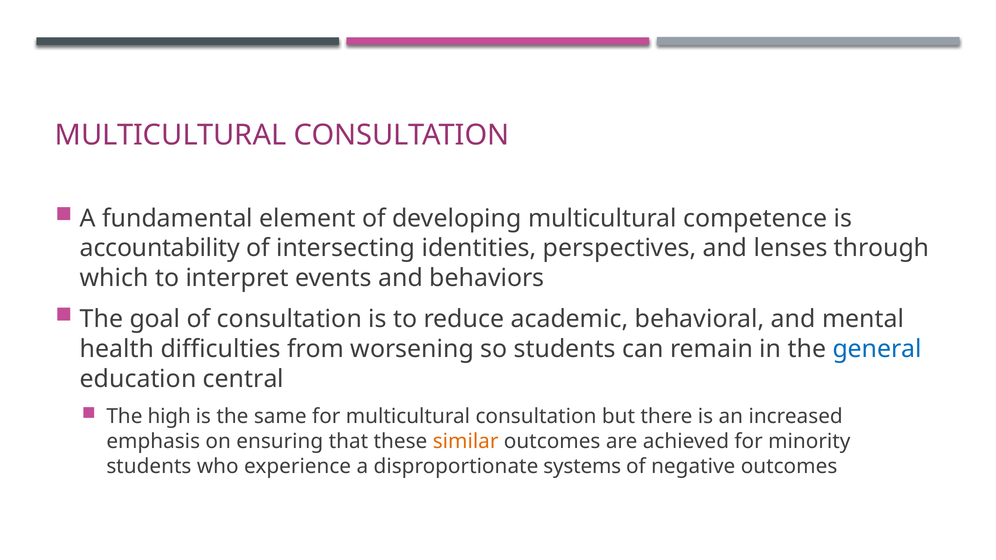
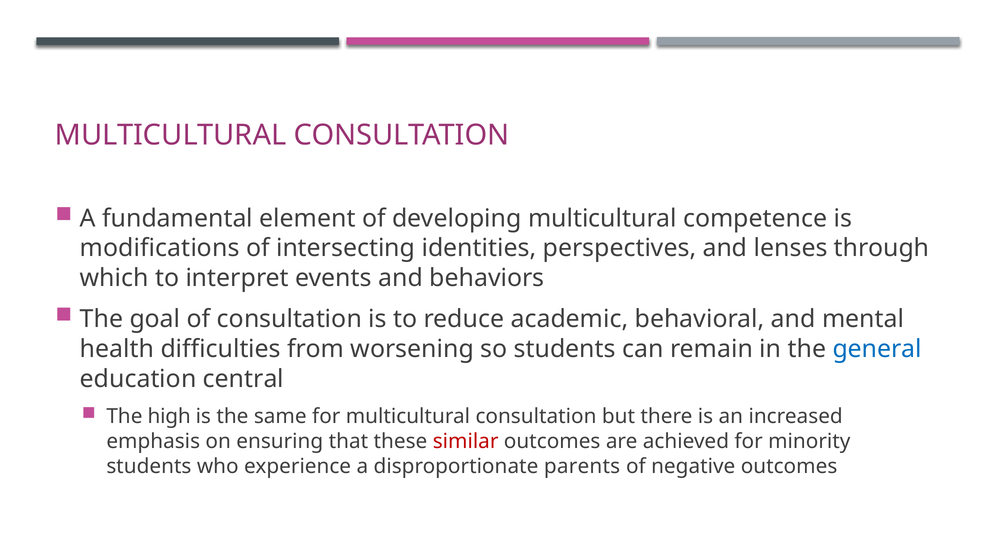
accountability: accountability -> modifications (160, 248)
similar colour: orange -> red (466, 442)
systems: systems -> parents (582, 466)
